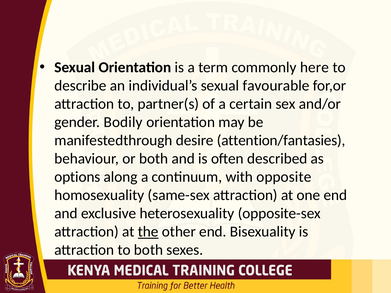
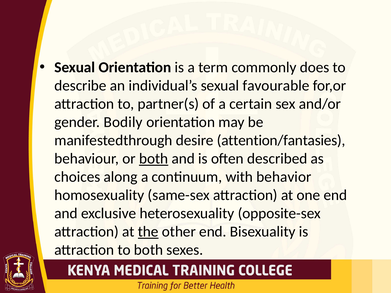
here: here -> does (315, 68)
both underline: none -> present (154, 159)
options: options -> choices (77, 177)
opposite: opposite -> behavior (284, 177)
